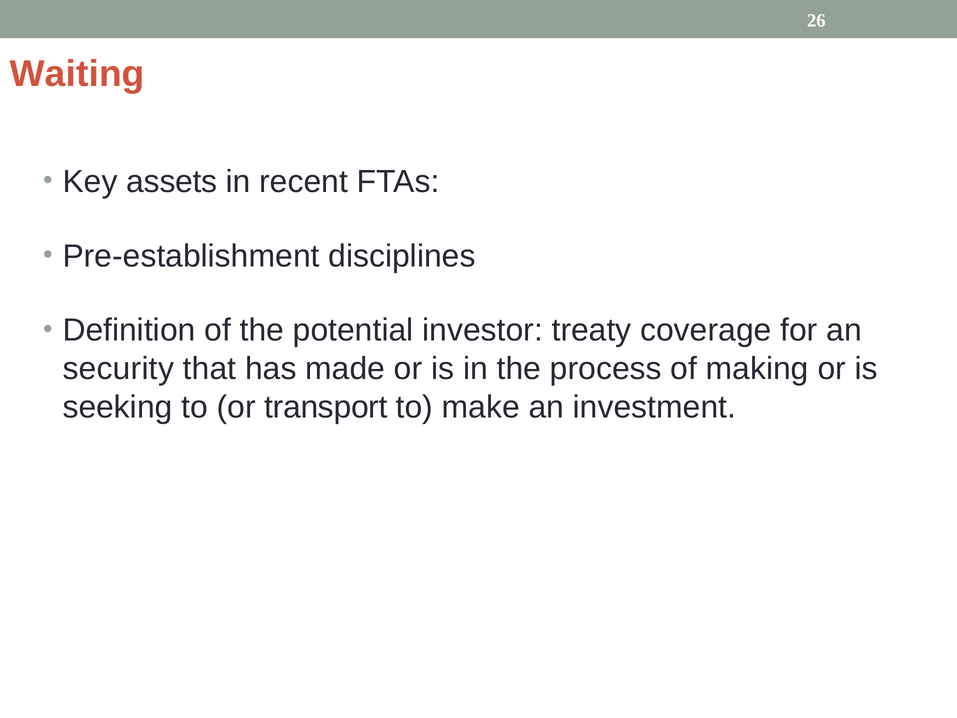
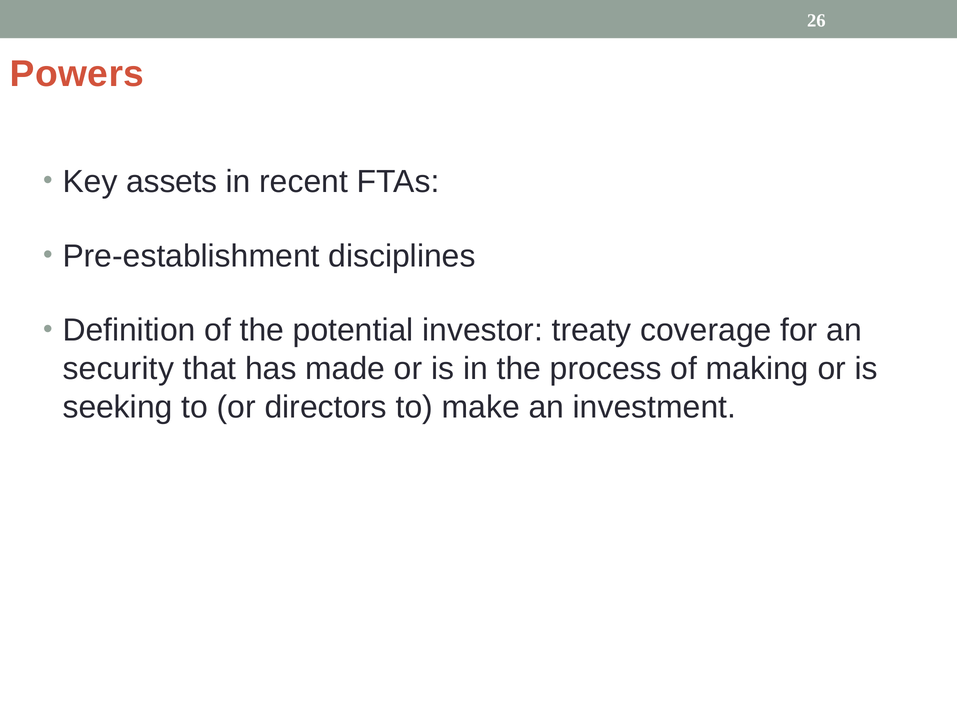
Waiting: Waiting -> Powers (77, 74)
transport: transport -> directors (326, 407)
